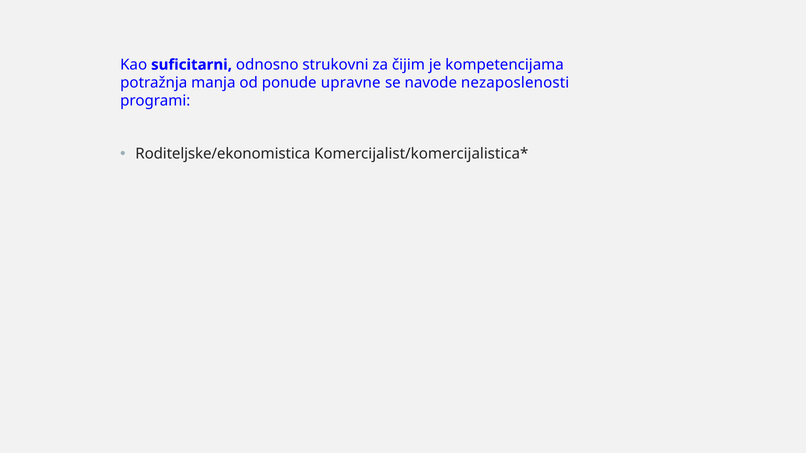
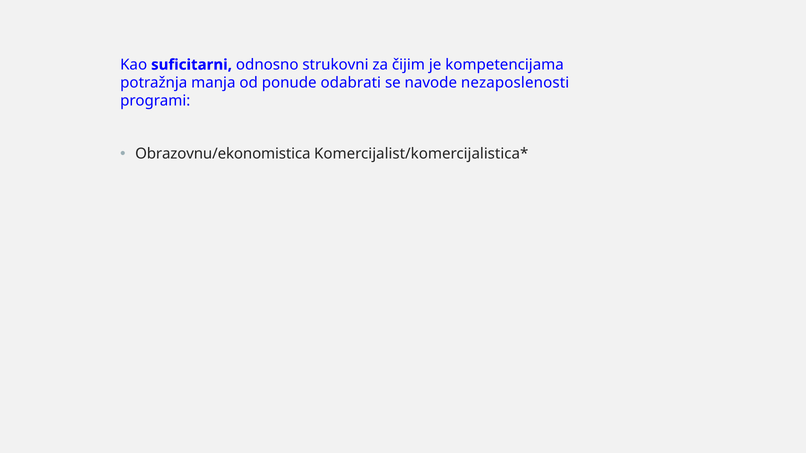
upravne: upravne -> odabrati (351, 83)
Roditeljske/ekonomistica: Roditeljske/ekonomistica -> Obrazovnu/ekonomistica (223, 154)
